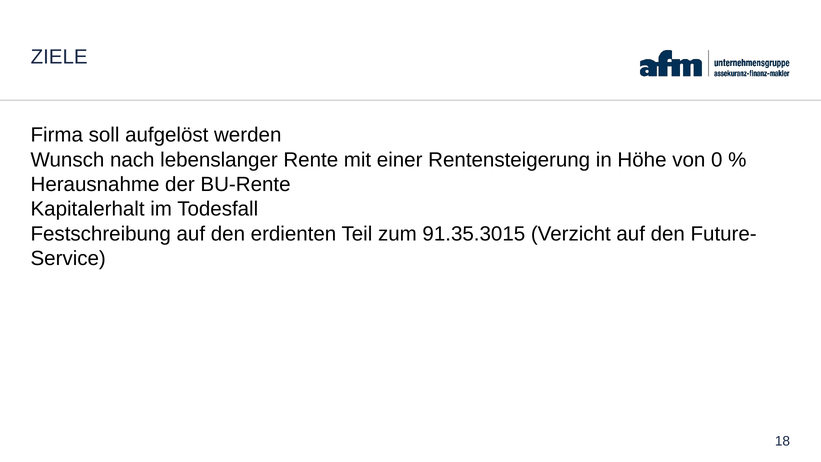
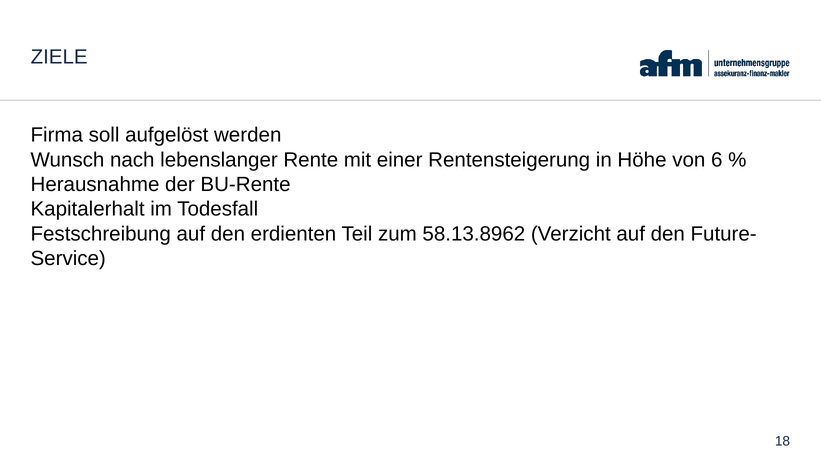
0: 0 -> 6 (717, 160)
91.35.3015: 91.35.3015 -> 58.13.8962 (474, 234)
